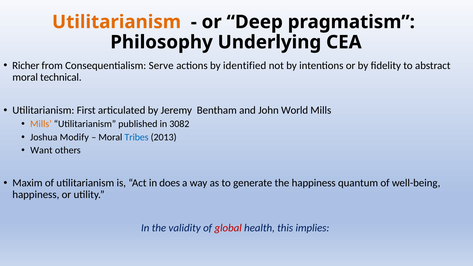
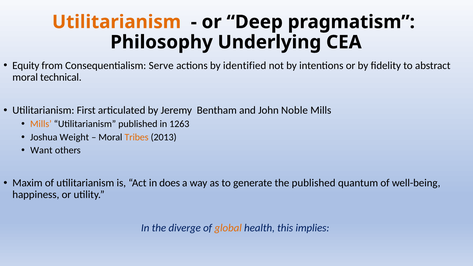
Richer: Richer -> Equity (26, 65)
World: World -> Noble (294, 110)
3082: 3082 -> 1263 (179, 124)
Modify: Modify -> Weight (74, 137)
Tribes colour: blue -> orange (137, 137)
the happiness: happiness -> published (314, 183)
validity: validity -> diverge (185, 228)
global colour: red -> orange (228, 228)
